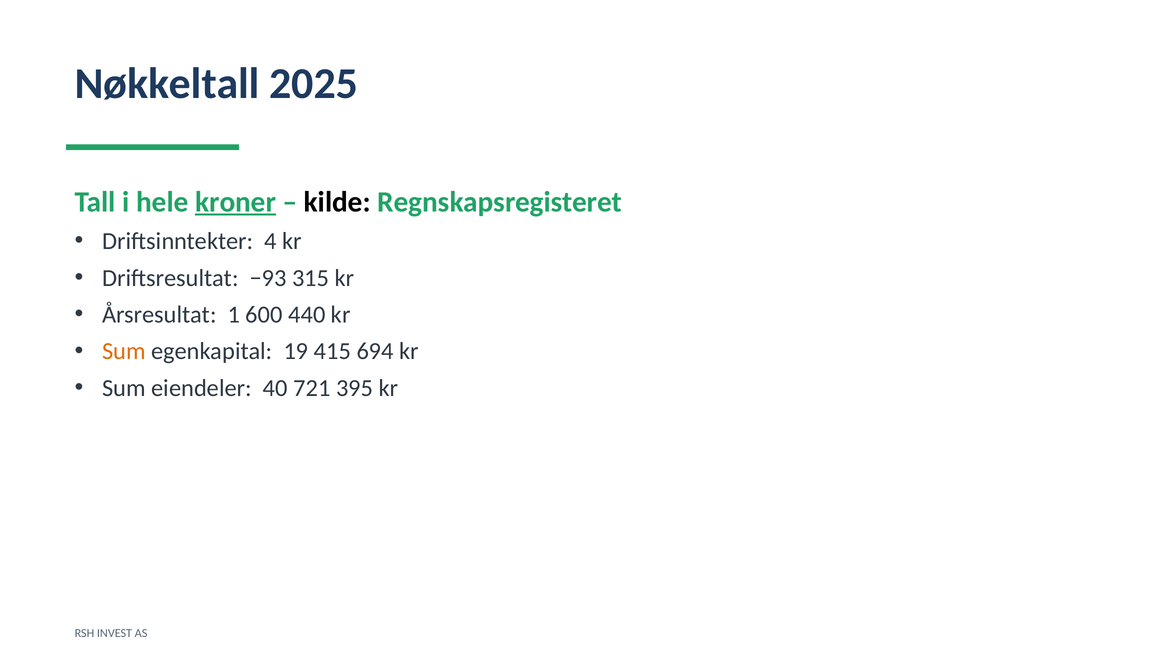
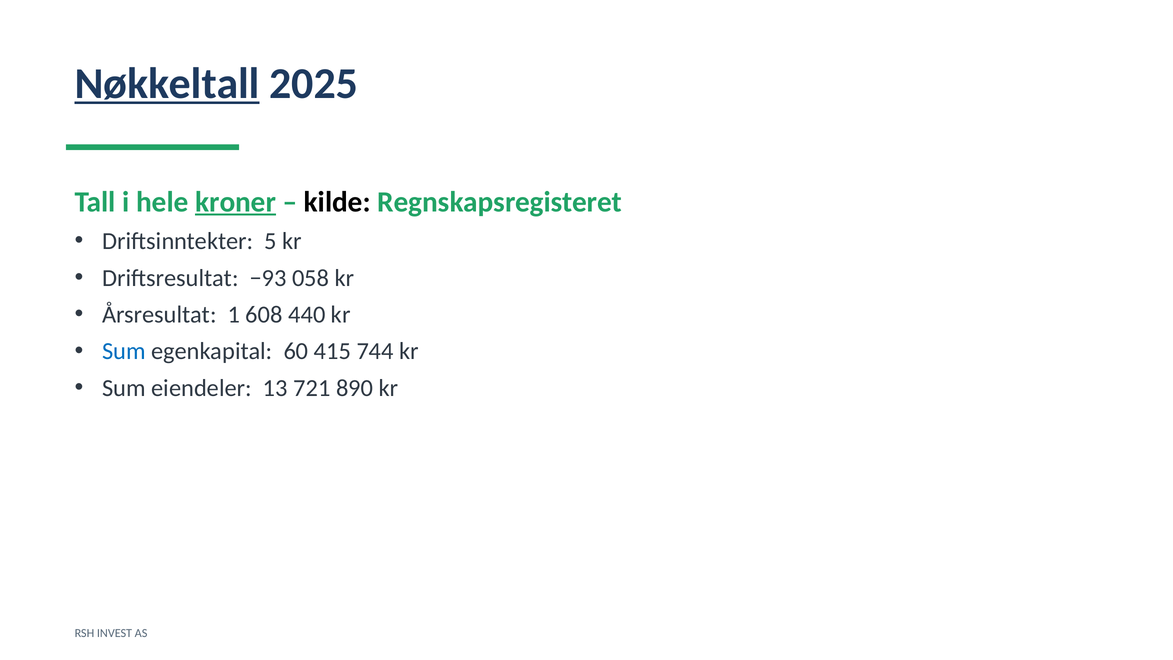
Nøkkeltall underline: none -> present (167, 84)
4: 4 -> 5 (271, 241)
315: 315 -> 058 (311, 278)
600: 600 -> 608 (264, 315)
Sum colour: orange -> blue (124, 351)
19: 19 -> 60 (296, 351)
694: 694 -> 744 (375, 351)
40: 40 -> 13 (275, 388)
395: 395 -> 890 (355, 388)
